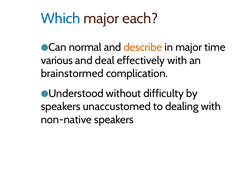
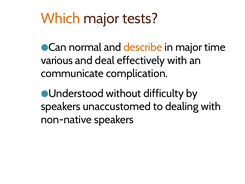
Which colour: blue -> orange (61, 18)
each: each -> tests (140, 18)
brainstormed: brainstormed -> communicate (72, 73)
